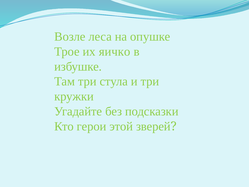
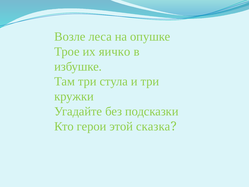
зверей: зверей -> сказка (153, 126)
